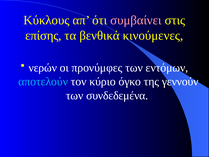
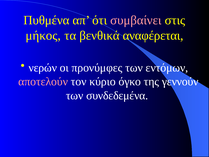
Κύκλους: Κύκλους -> Πυθμένα (46, 20)
επίσης: επίσης -> μήκος (43, 36)
κινούμενες: κινούμενες -> αναφέρεται (153, 36)
αποτελούν colour: light blue -> pink (43, 82)
